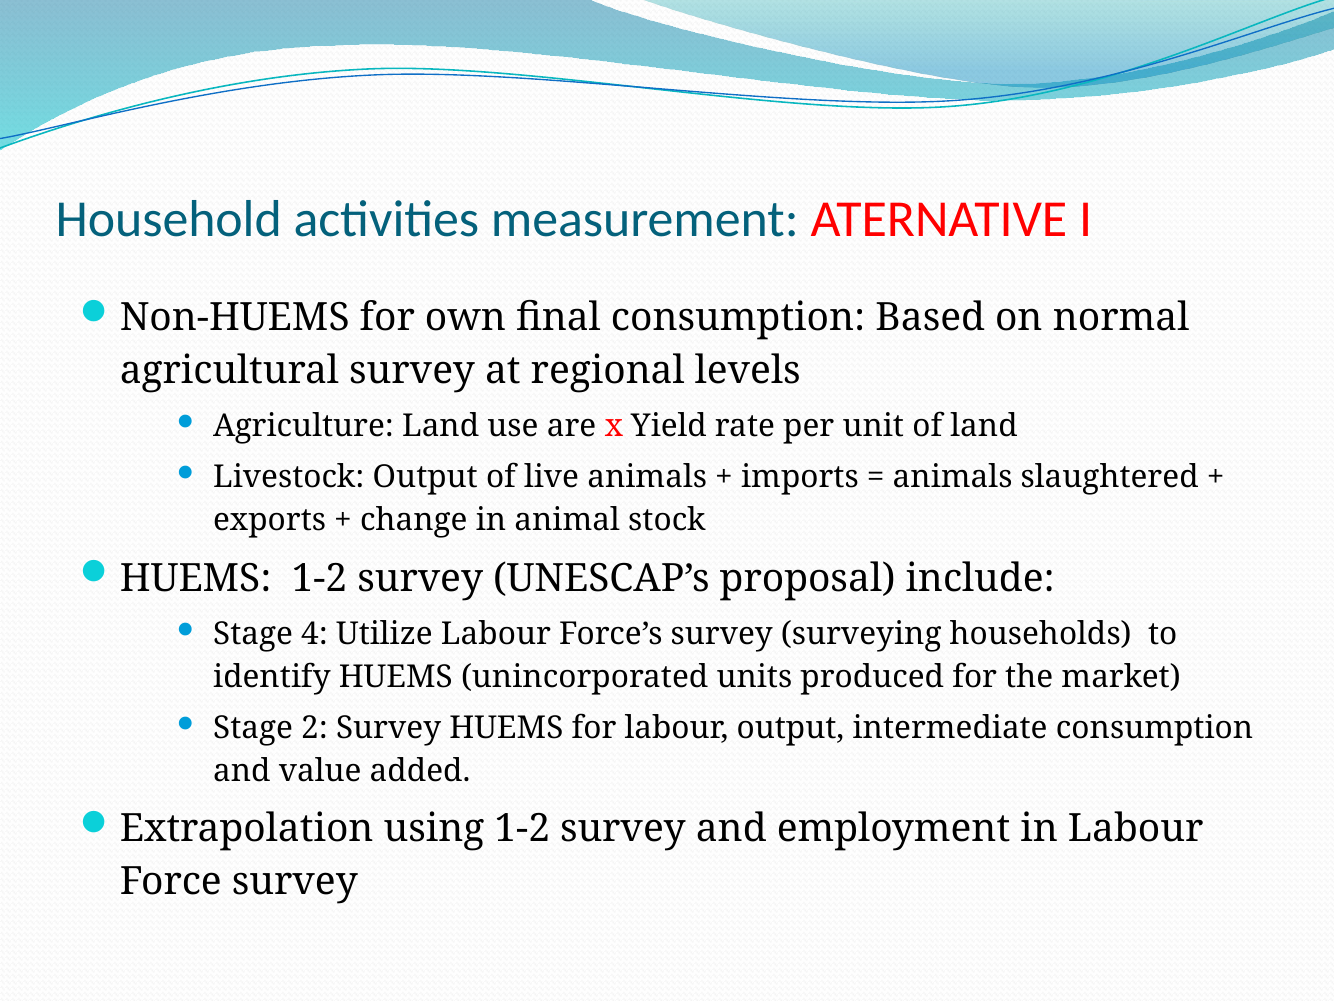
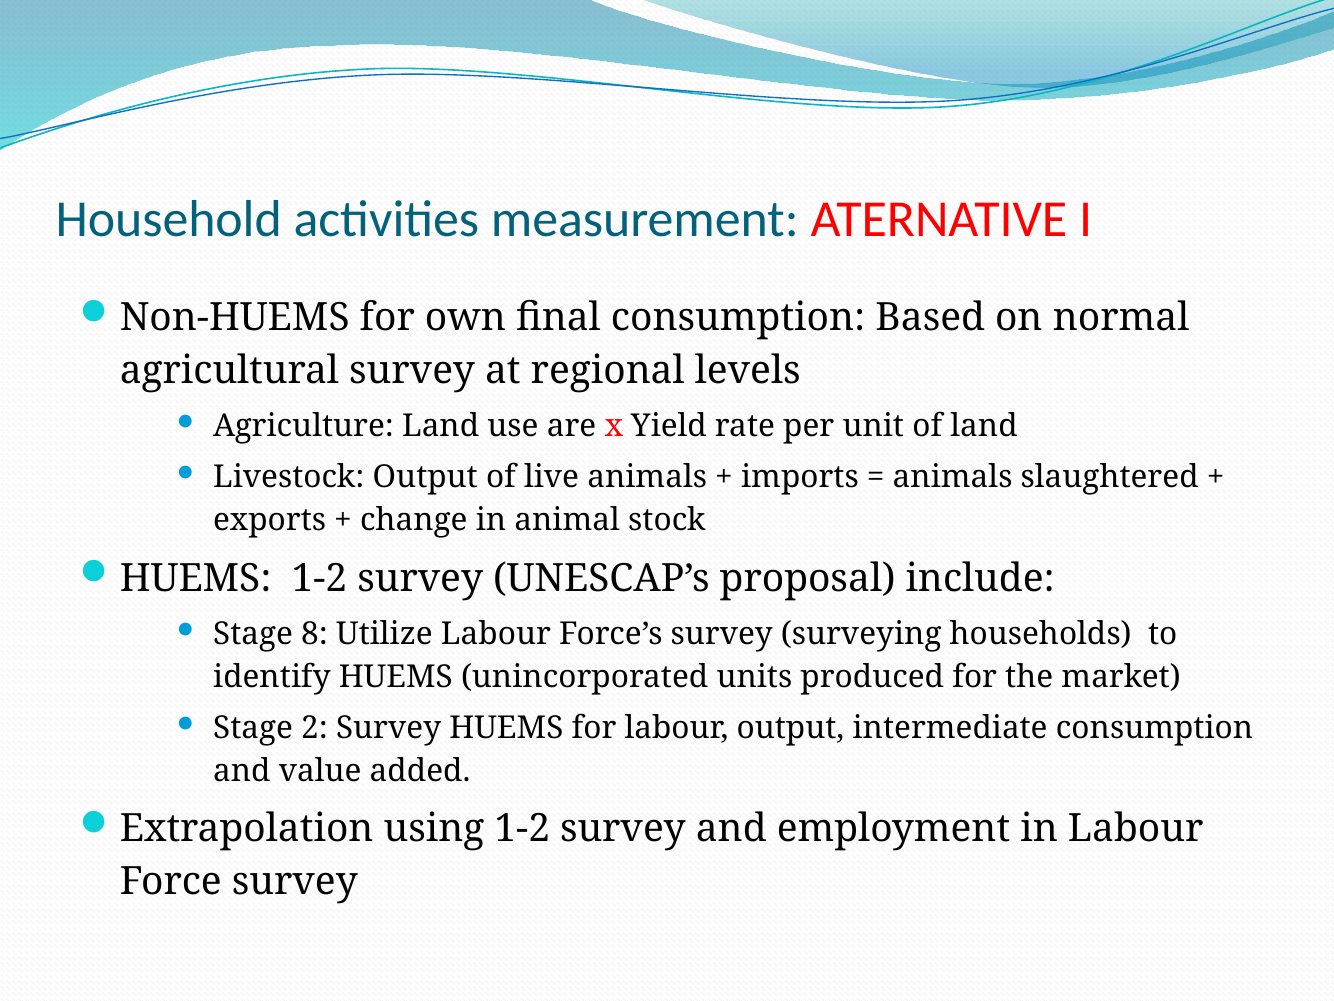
4: 4 -> 8 (315, 633)
